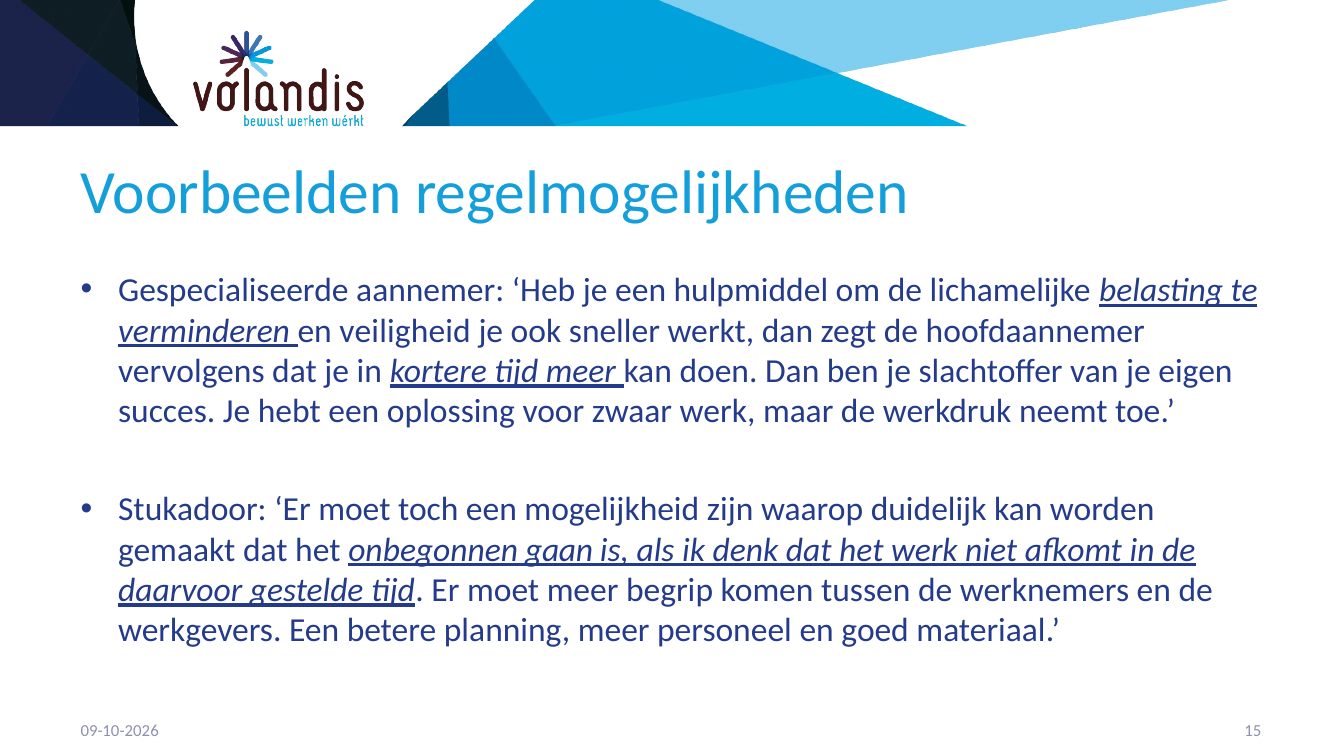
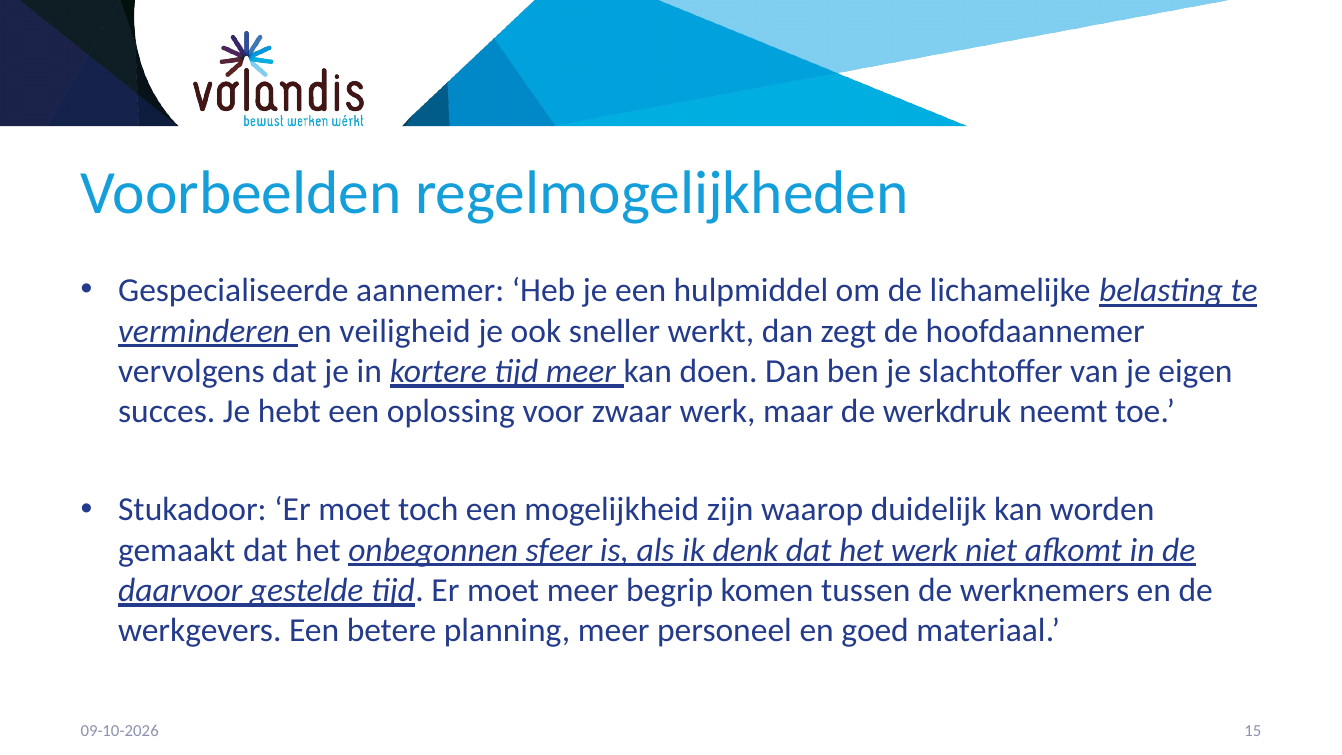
gaan: gaan -> sfeer (559, 550)
